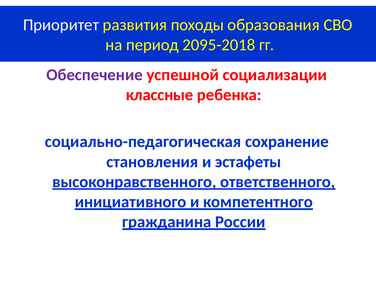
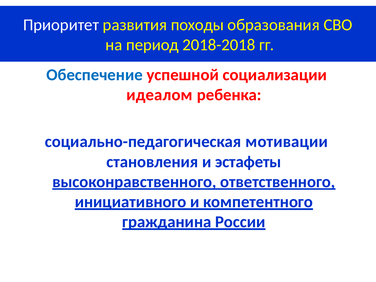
2095-2018: 2095-2018 -> 2018-2018 (219, 45)
Обеспечение colour: purple -> blue (95, 75)
классные: классные -> идеалом (159, 95)
сохранение: сохранение -> мотивации (287, 142)
